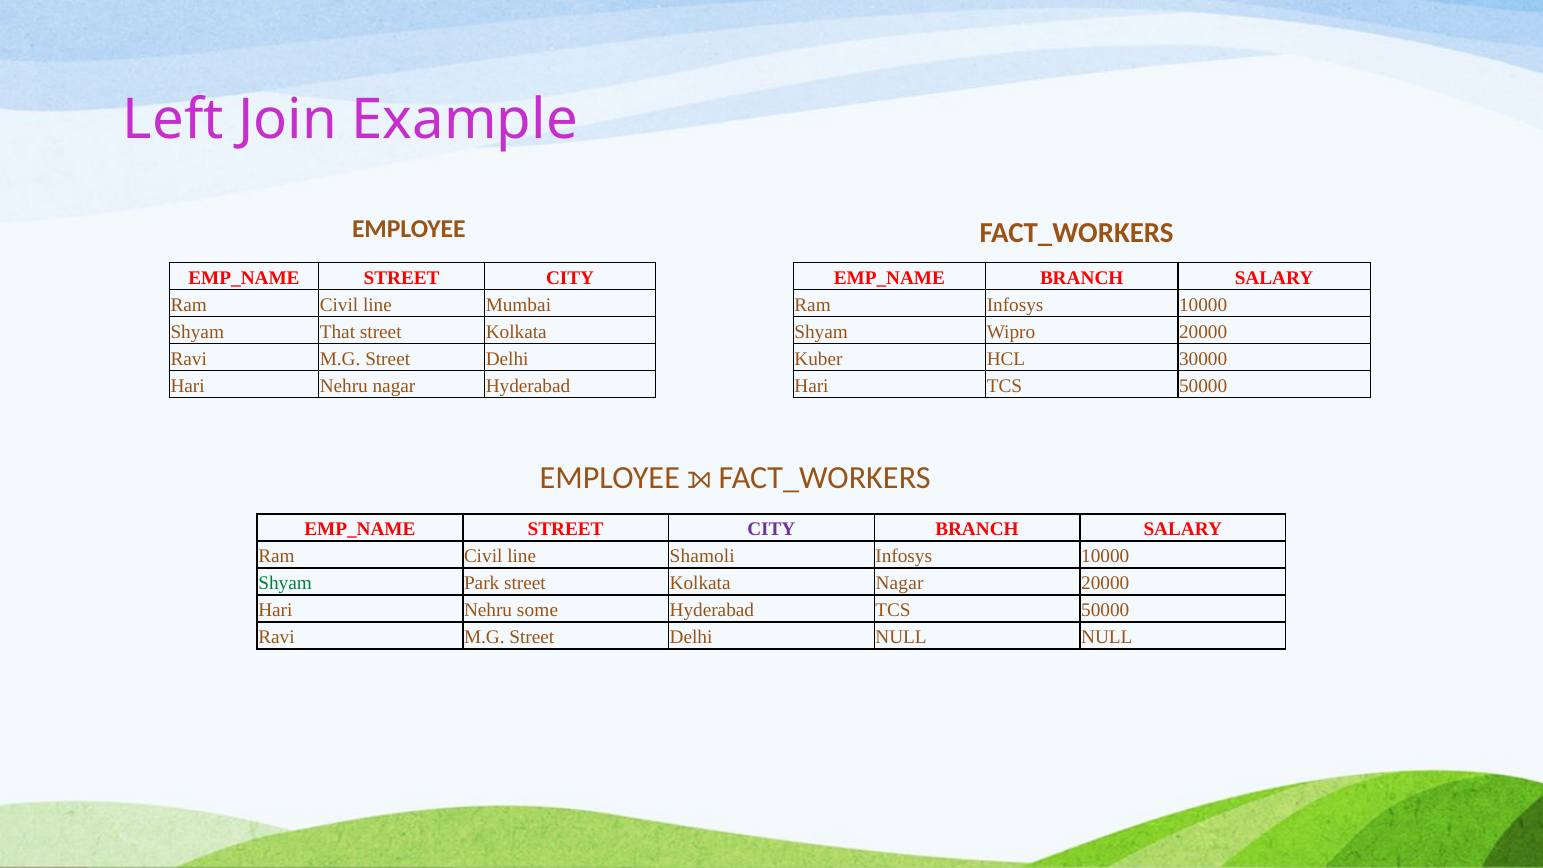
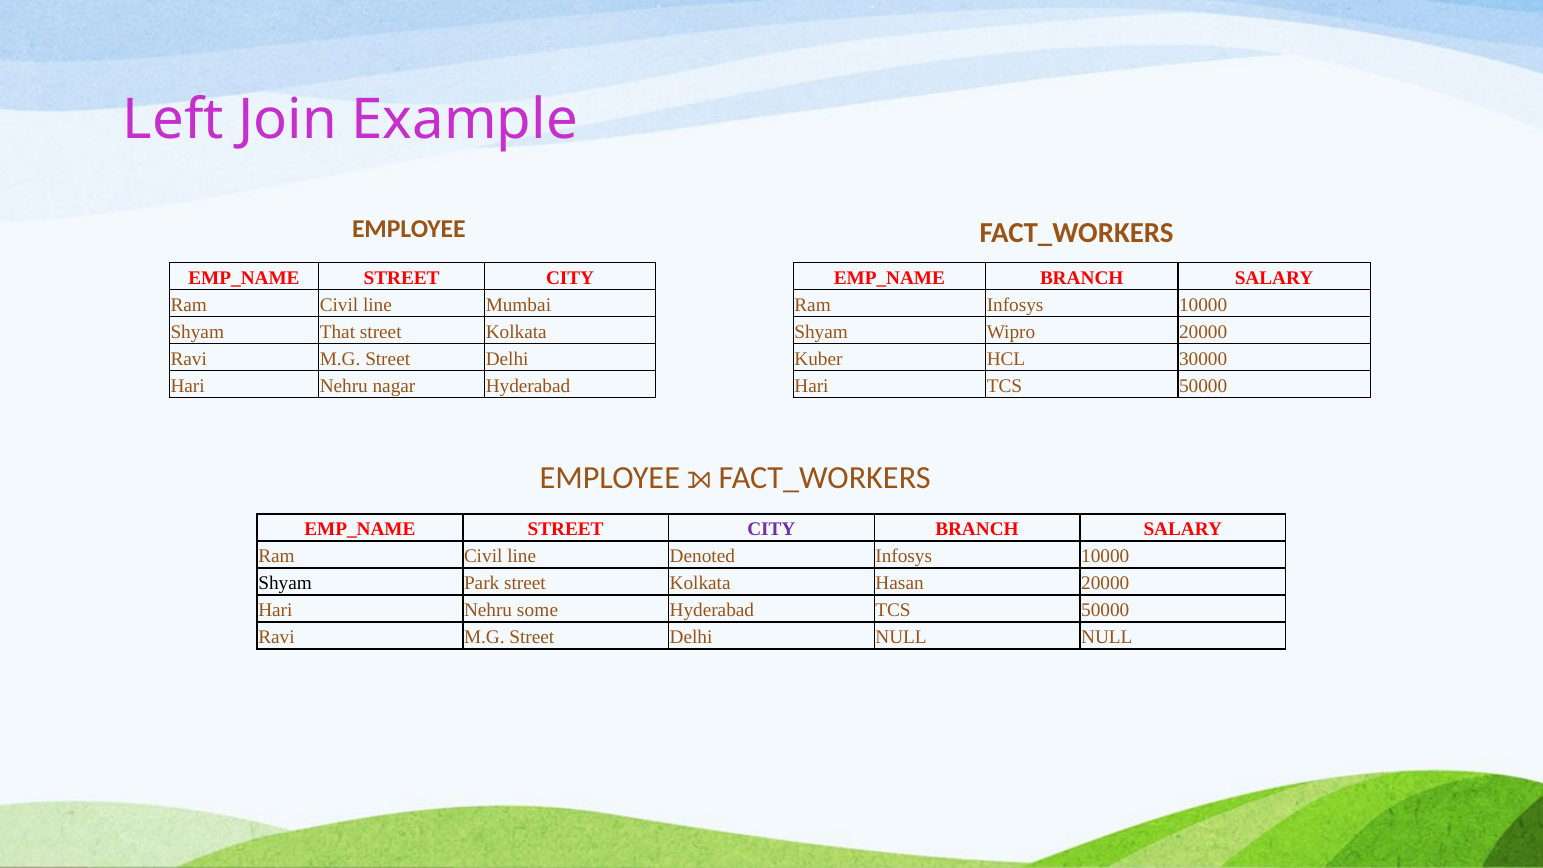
Shamoli: Shamoli -> Denoted (702, 556)
Shyam colour: green -> black (285, 583)
Kolkata Nagar: Nagar -> Hasan (900, 583)
